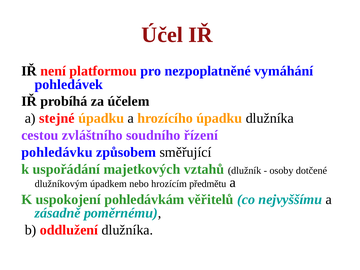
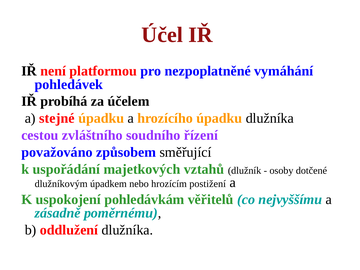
pohledávku: pohledávku -> považováno (57, 152)
předmětu: předmětu -> postižení (208, 184)
